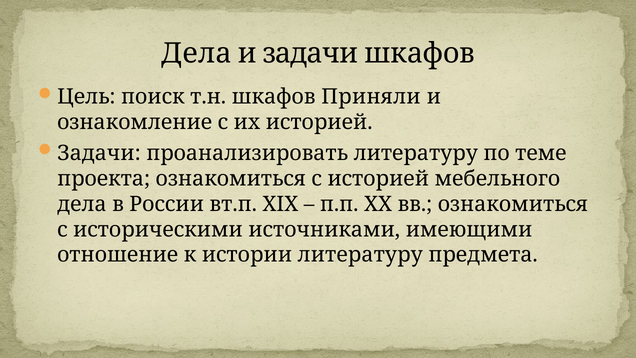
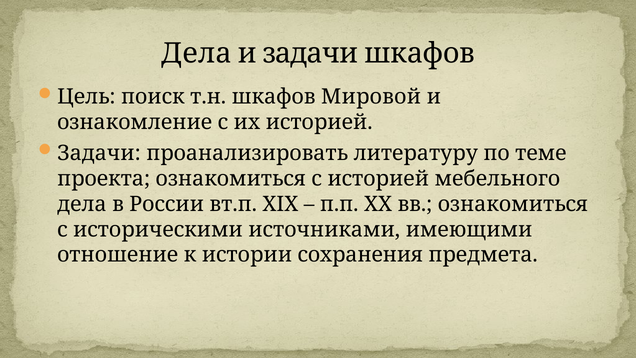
Приняли: Приняли -> Мировой (371, 97)
истории литературу: литературу -> сохранения (360, 255)
